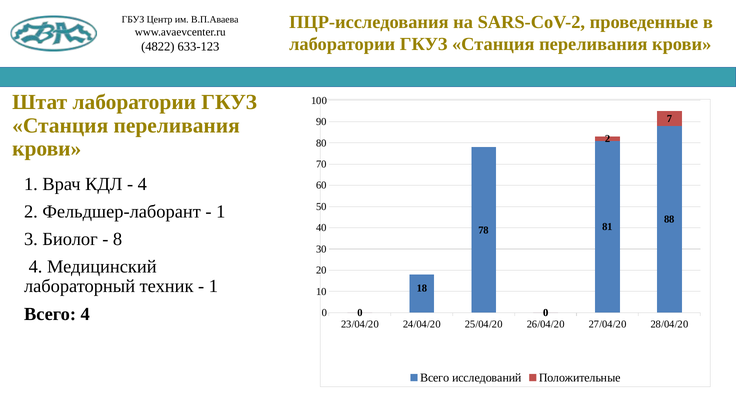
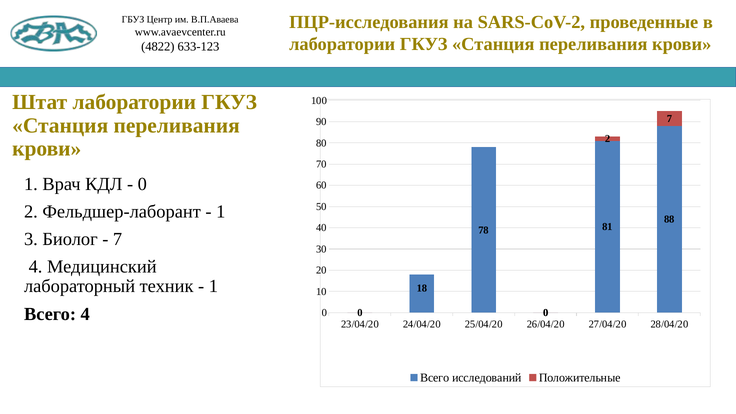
4: 4 -> 0 (142, 184)
8: 8 -> 7 (118, 239)
